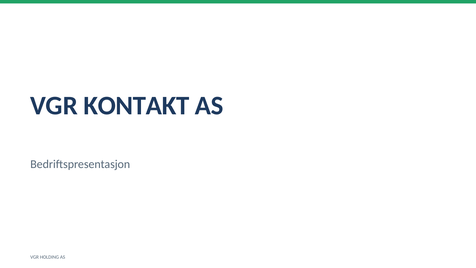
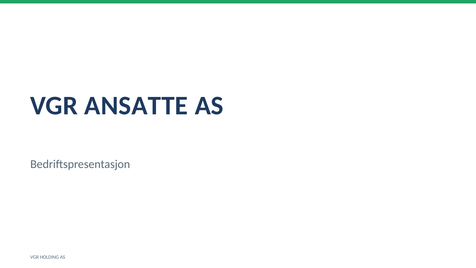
KONTAKT: KONTAKT -> ANSATTE (136, 106)
